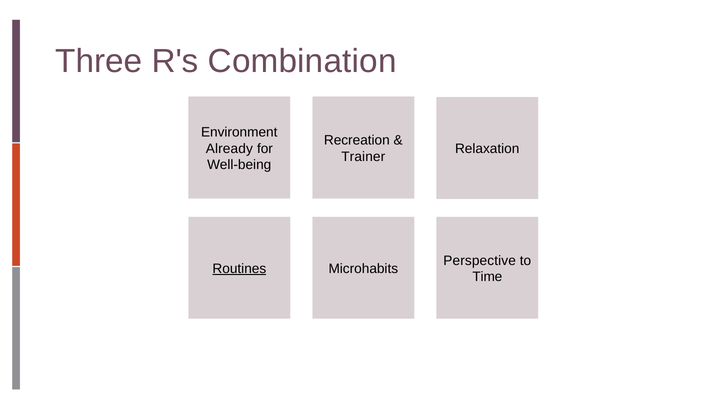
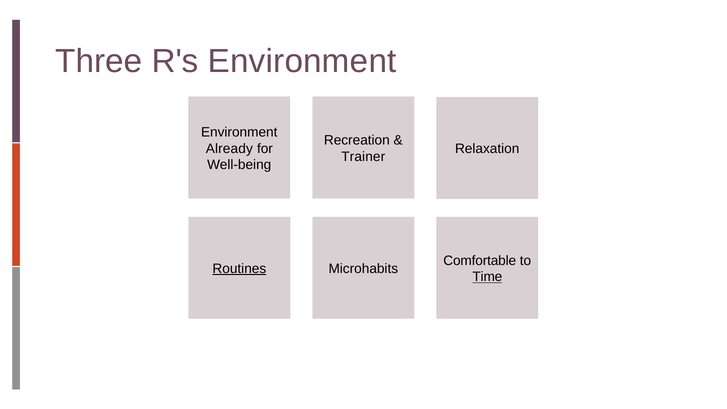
R's Combination: Combination -> Environment (302, 61)
Perspective: Perspective -> Comfortable (480, 260)
Time underline: none -> present (487, 277)
